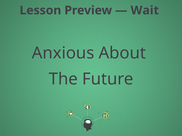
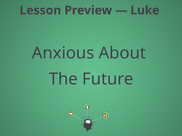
Wait: Wait -> Luke (145, 10)
